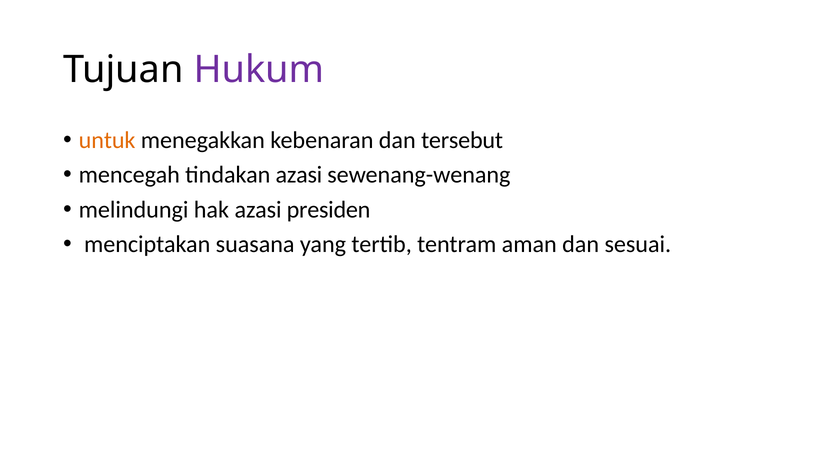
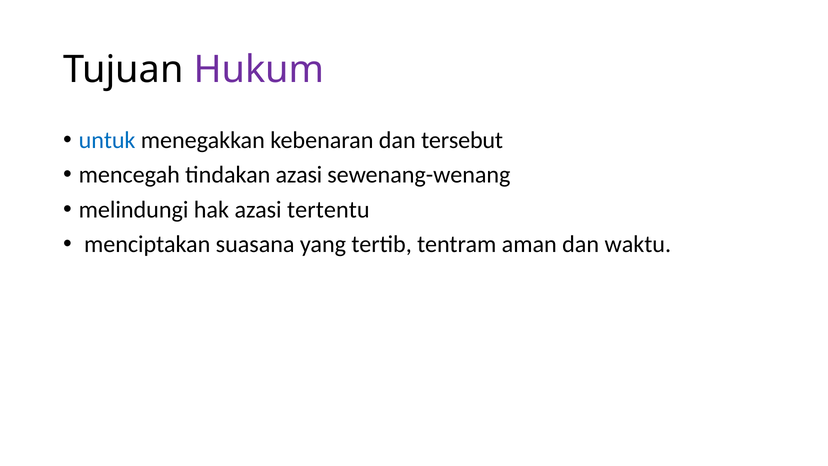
untuk colour: orange -> blue (107, 140)
presiden: presiden -> tertentu (328, 209)
sesuai: sesuai -> waktu (638, 244)
